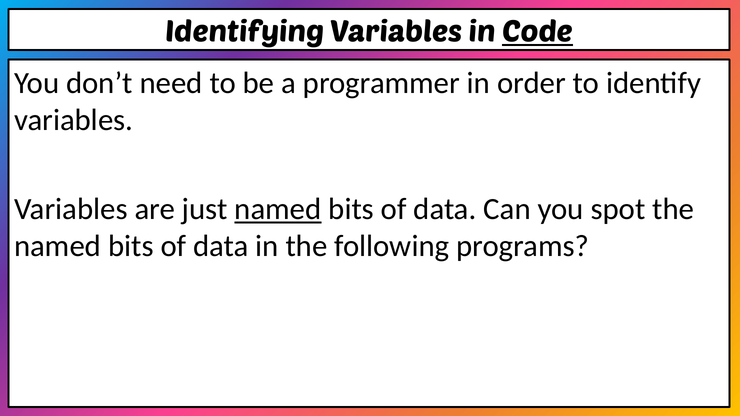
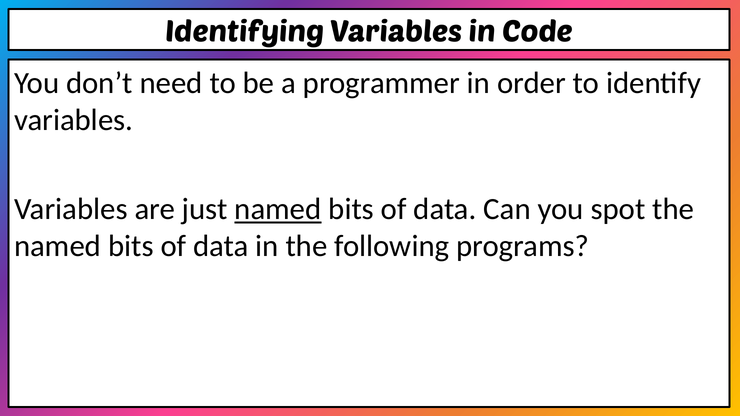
Code underline: present -> none (538, 32)
